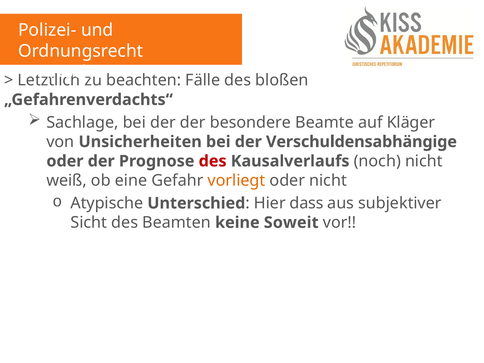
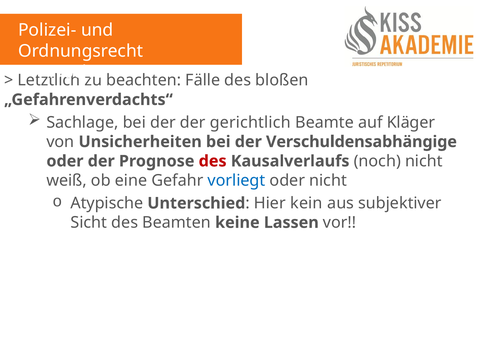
besondere: besondere -> gerichtlich (250, 122)
vorliegt colour: orange -> blue (236, 180)
dass: dass -> kein (306, 203)
Soweit: Soweit -> Lassen (291, 223)
